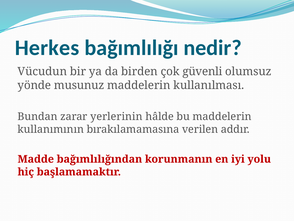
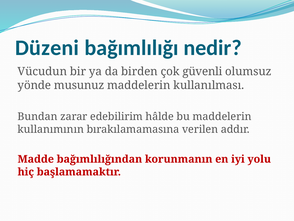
Herkes: Herkes -> Düzeni (47, 48)
yerlerinin: yerlerinin -> edebilirim (116, 116)
